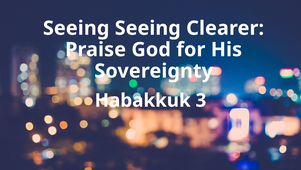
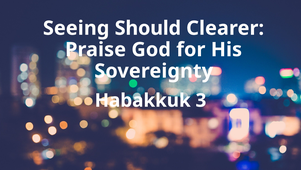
Seeing Seeing: Seeing -> Should (148, 28)
